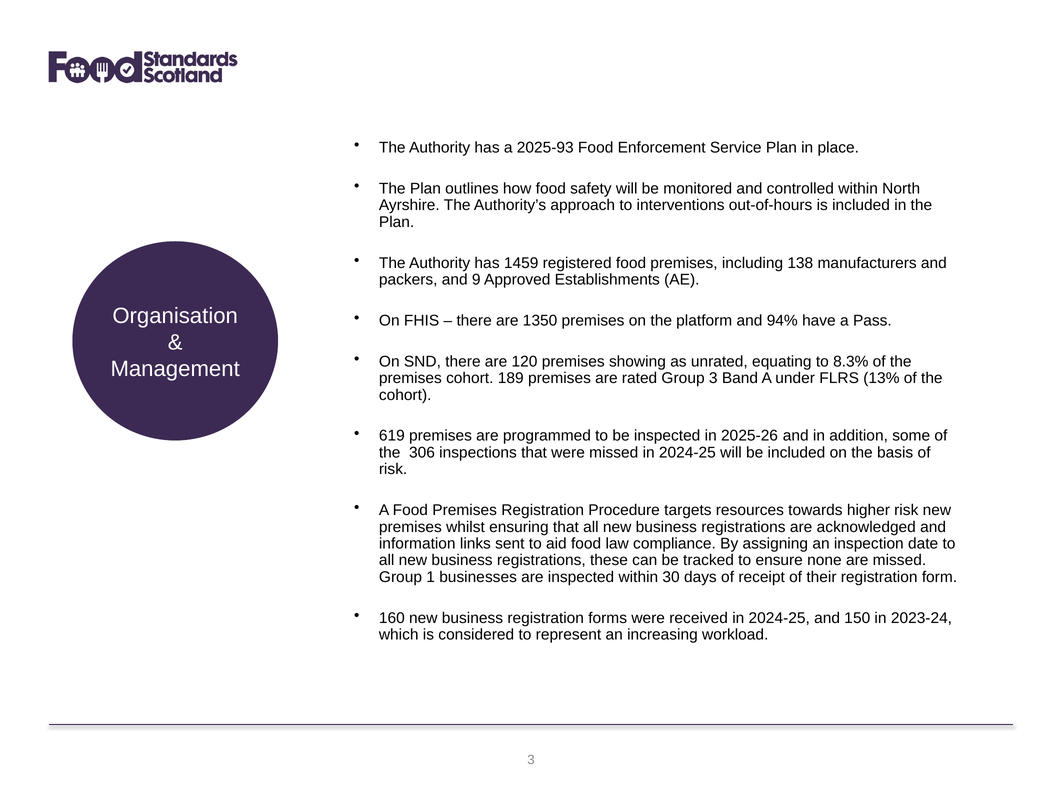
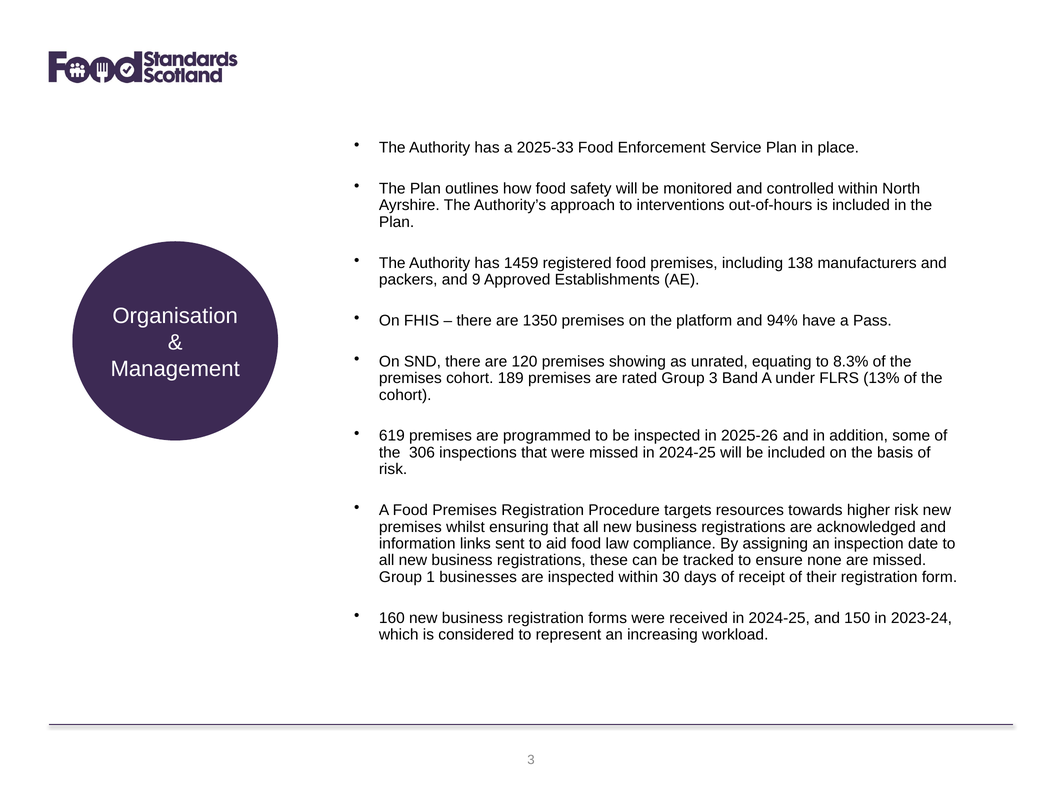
2025-93: 2025-93 -> 2025-33 (545, 148)
